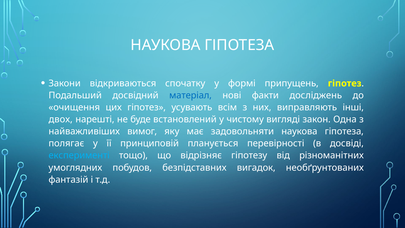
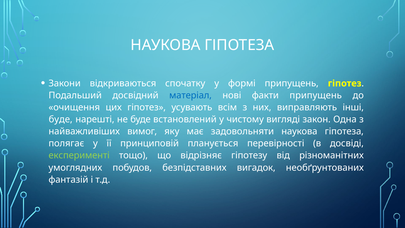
факти досліджень: досліджень -> припущень (316, 95)
двох: двох -> буде (61, 119)
експерименті colour: light blue -> light green (79, 155)
